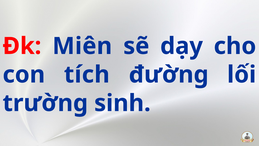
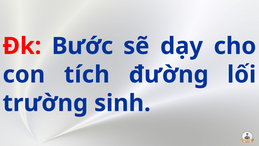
Miên: Miên -> Bước (82, 46)
